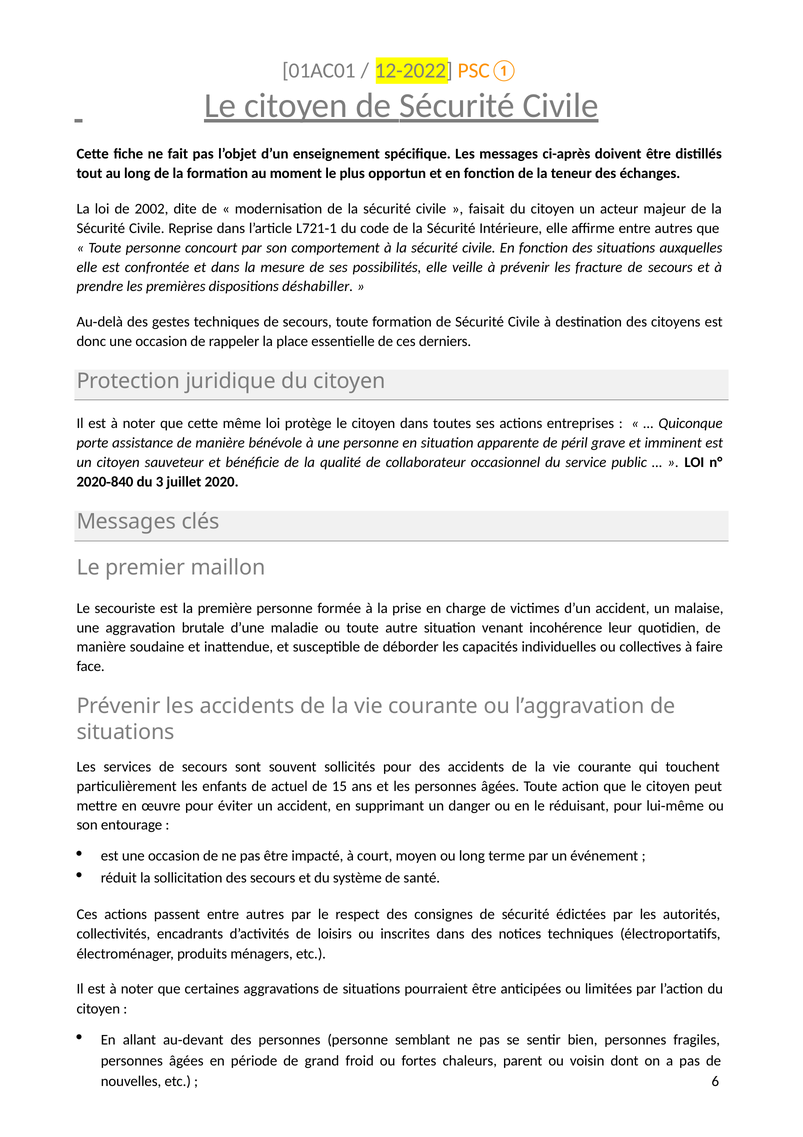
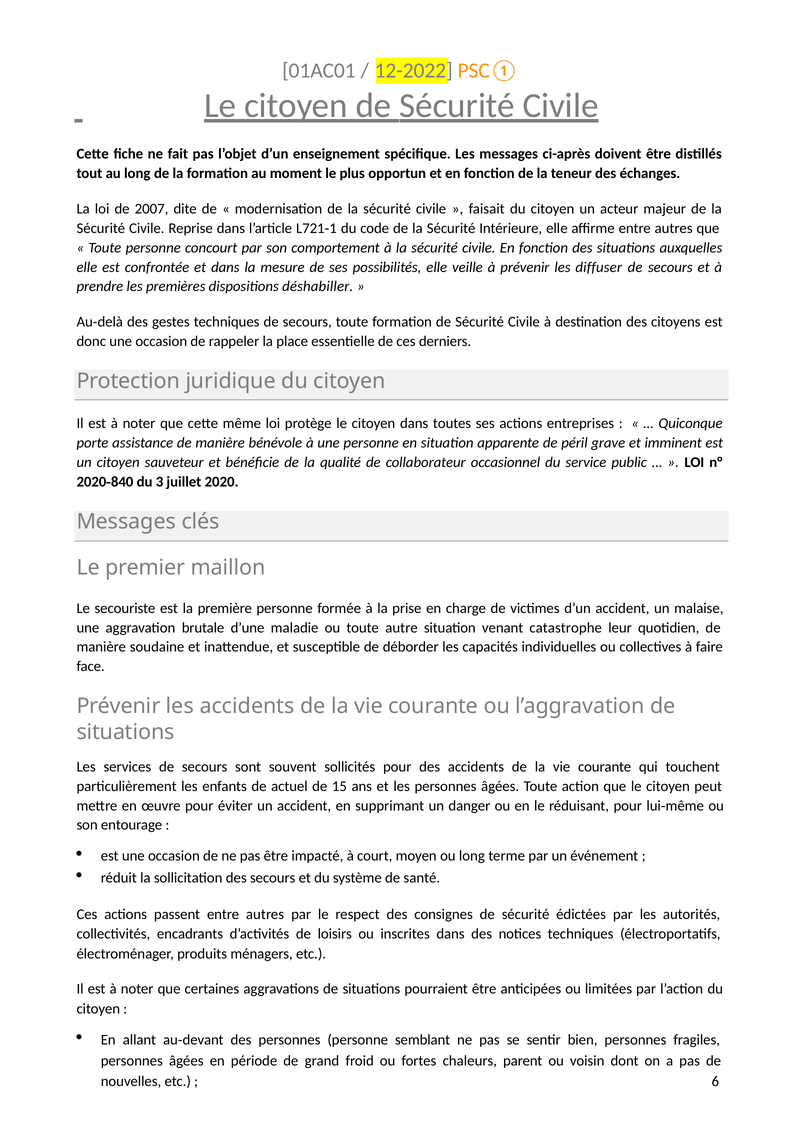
2002: 2002 -> 2007 (152, 209)
fracture: fracture -> diffuser (599, 267)
incohérence: incohérence -> catastrophe (566, 627)
